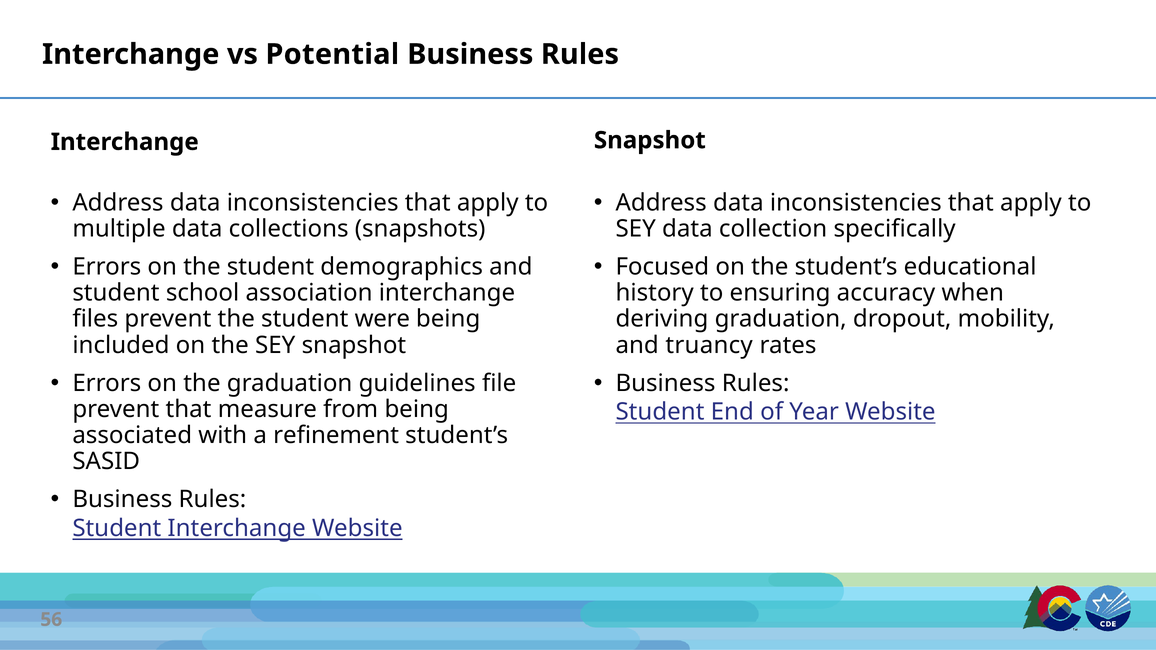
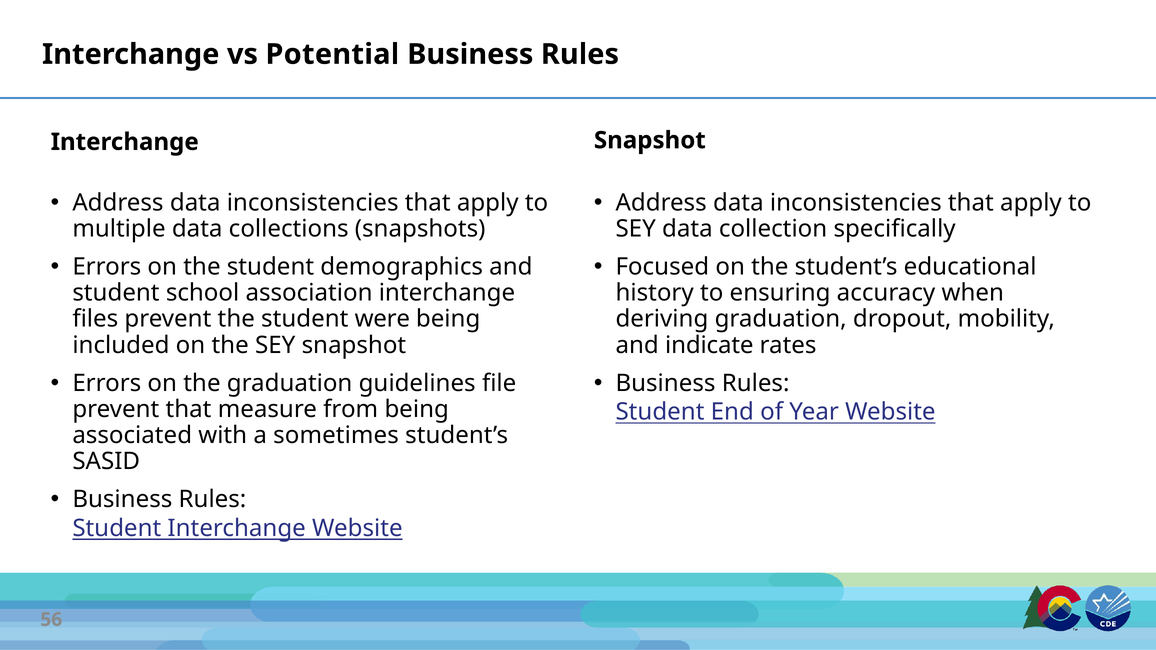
truancy: truancy -> indicate (709, 345)
refinement: refinement -> sometimes (336, 435)
